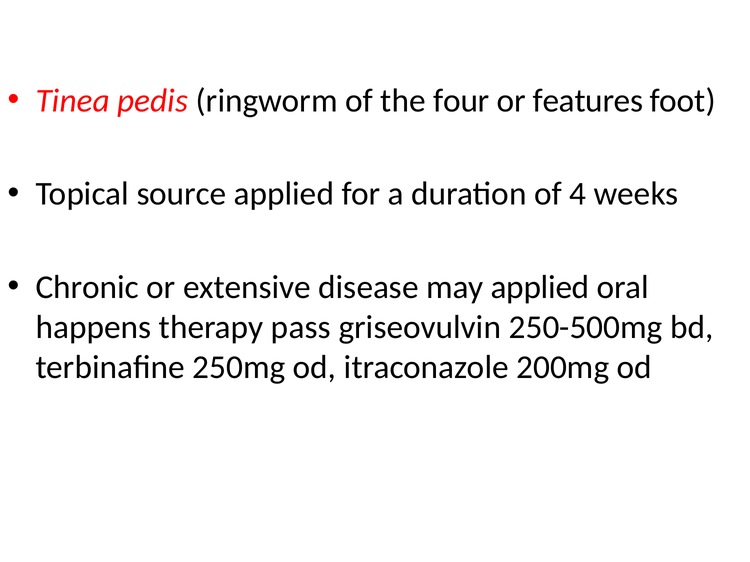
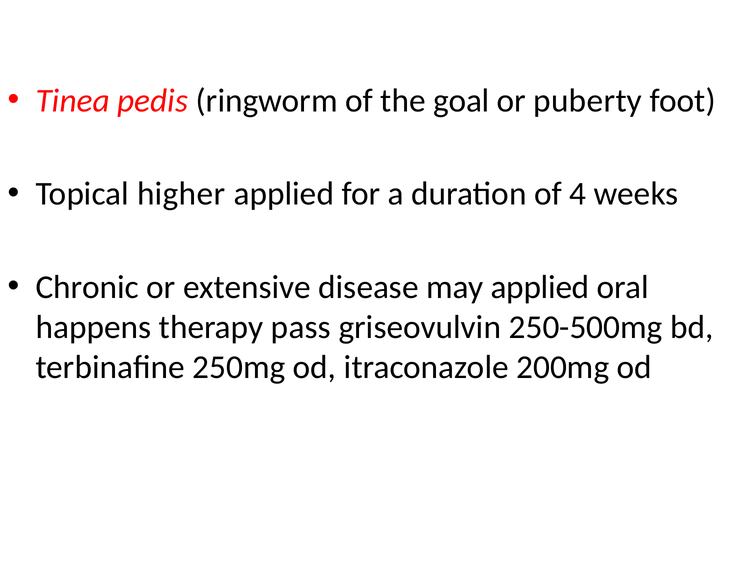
four: four -> goal (461, 101)
features: features -> puberty (588, 101)
source: source -> higher (181, 194)
